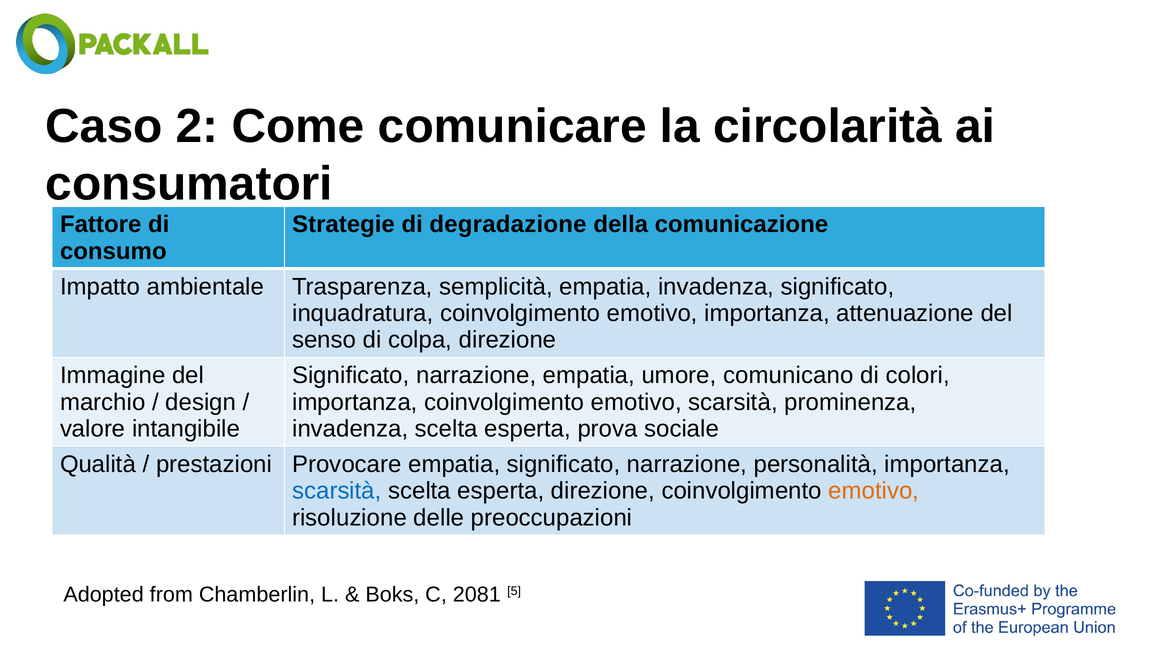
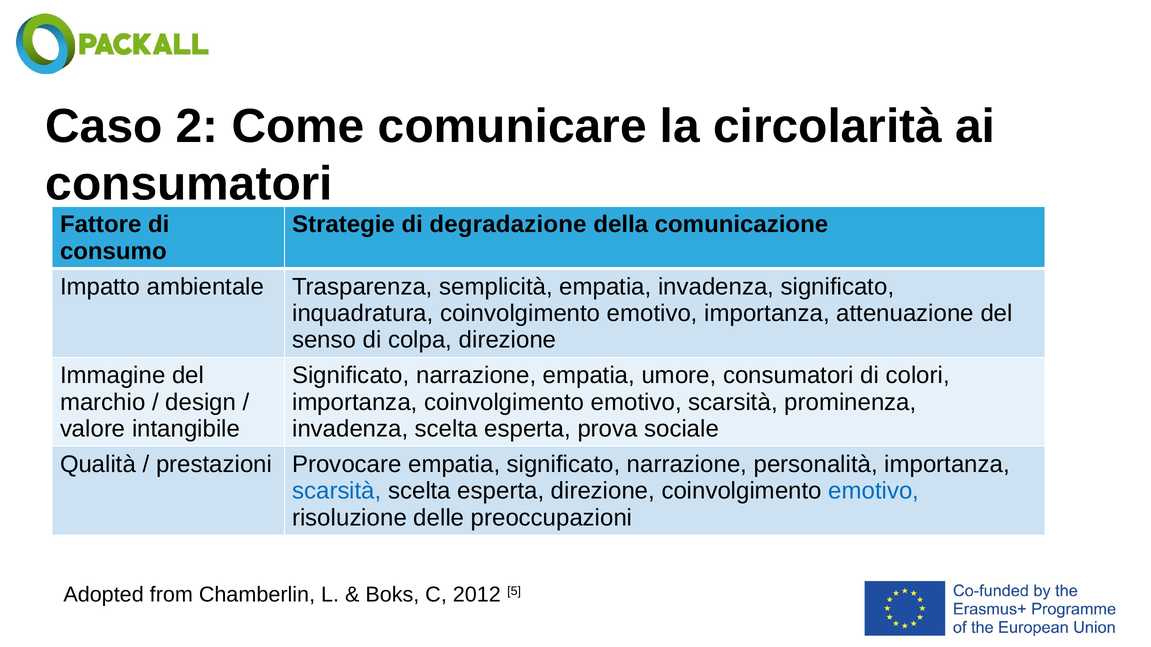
umore comunicano: comunicano -> consumatori (788, 376)
emotivo colour: orange -> blue (874, 491)
2081: 2081 -> 2012 (477, 595)
